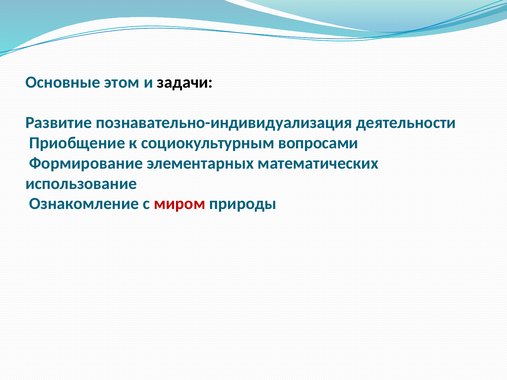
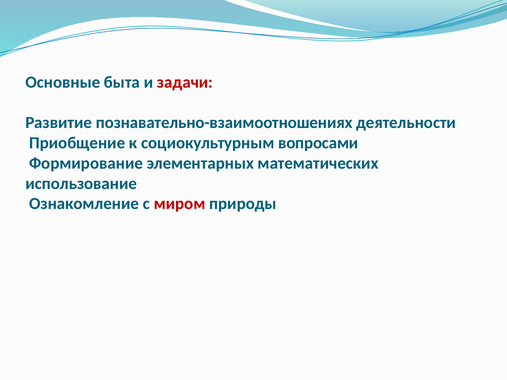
этом: этом -> быта (122, 82)
задачи colour: black -> red (185, 82)
познавательно-индивидуализация: познавательно-индивидуализация -> познавательно-взаимоотношениях (224, 123)
